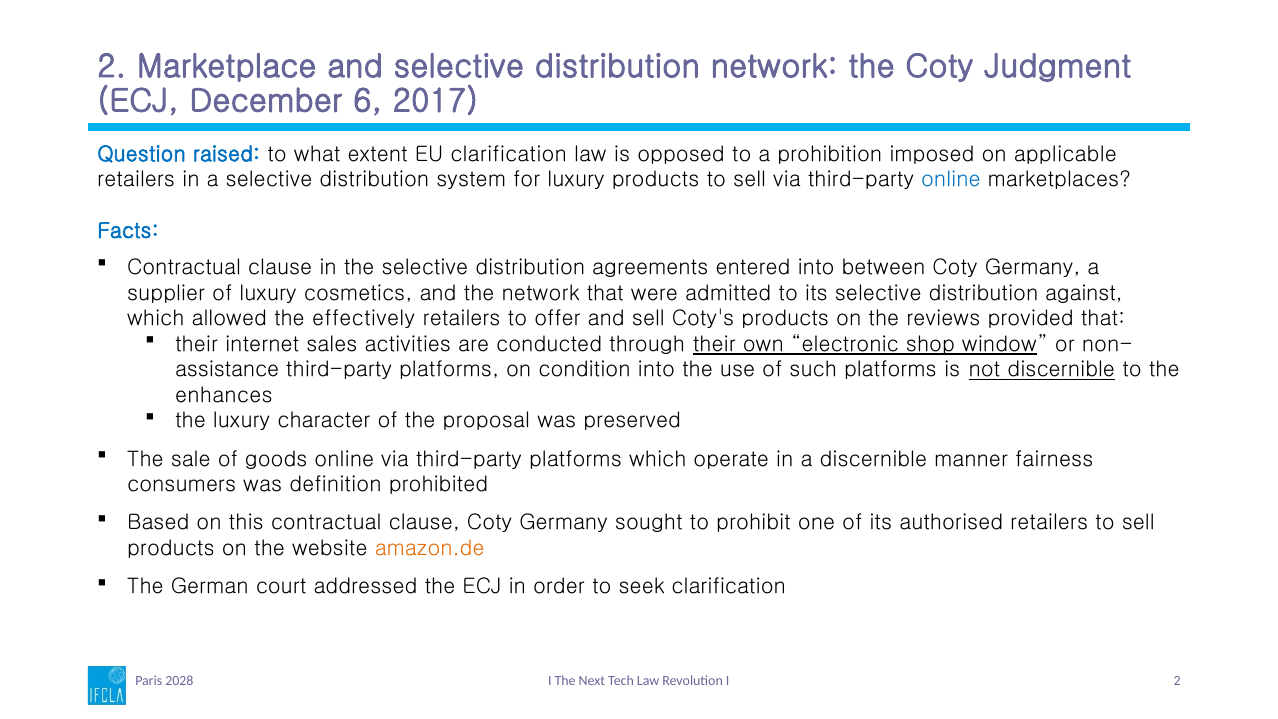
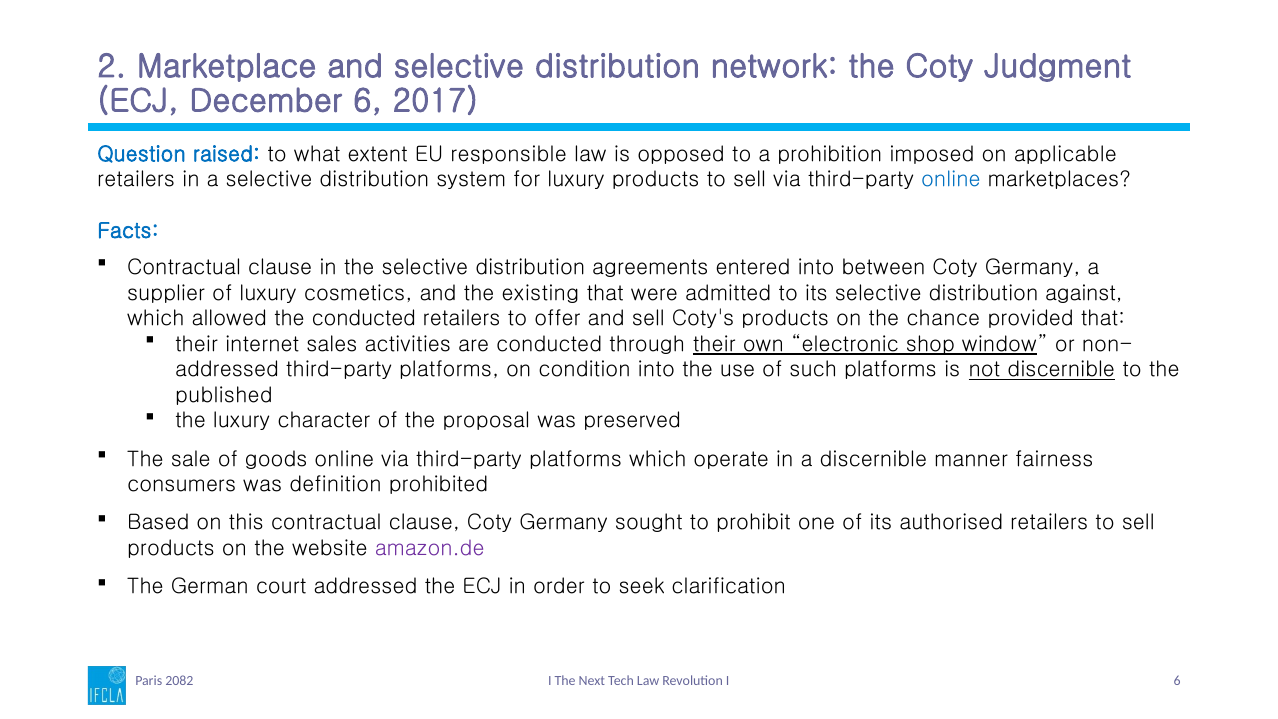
EU clarification: clarification -> responsible (509, 154)
the network: network -> existing (540, 293)
the effectively: effectively -> conducted (364, 318)
reviews: reviews -> chance (943, 318)
assistance: assistance -> addressed (227, 370)
enhances: enhances -> published (224, 395)
amazon.de colour: orange -> purple (430, 548)
2028: 2028 -> 2082 (179, 680)
I 2: 2 -> 6 (1177, 680)
